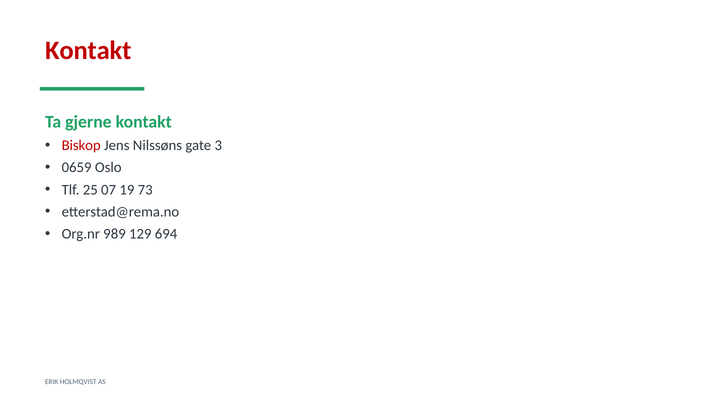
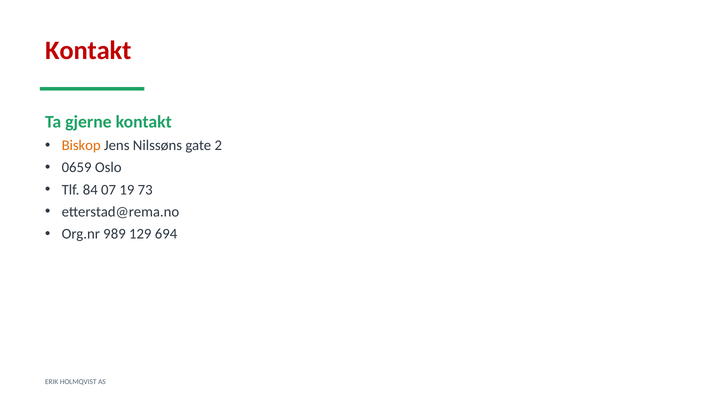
Biskop colour: red -> orange (81, 146)
3: 3 -> 2 (218, 146)
25: 25 -> 84 (90, 190)
